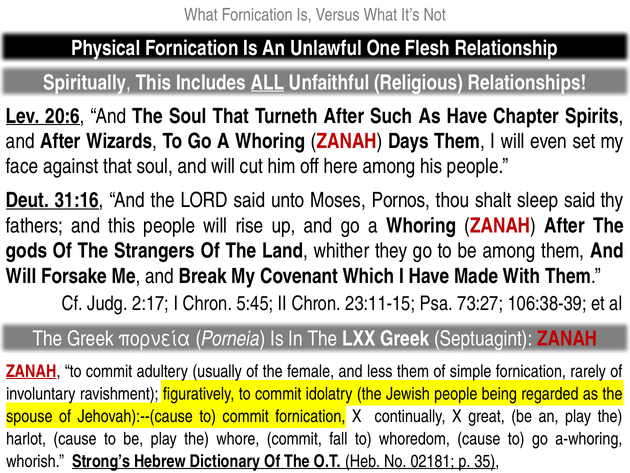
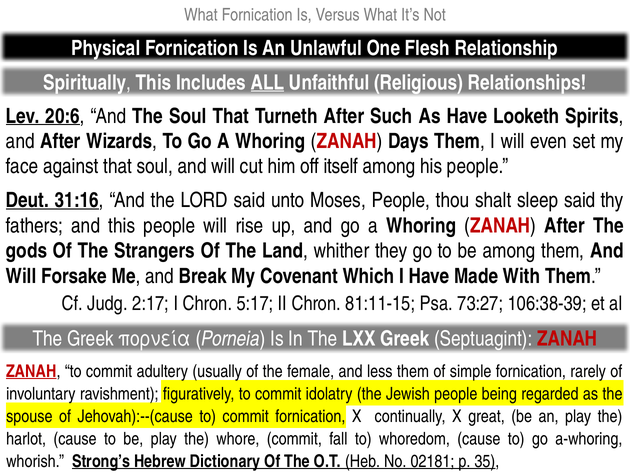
Chapter: Chapter -> Looketh (526, 116)
here: here -> itself (341, 166)
Moses Pornos: Pornos -> People (401, 200)
5:45: 5:45 -> 5:17 (255, 303)
23:11-15: 23:11-15 -> 81:11-15 (380, 303)
